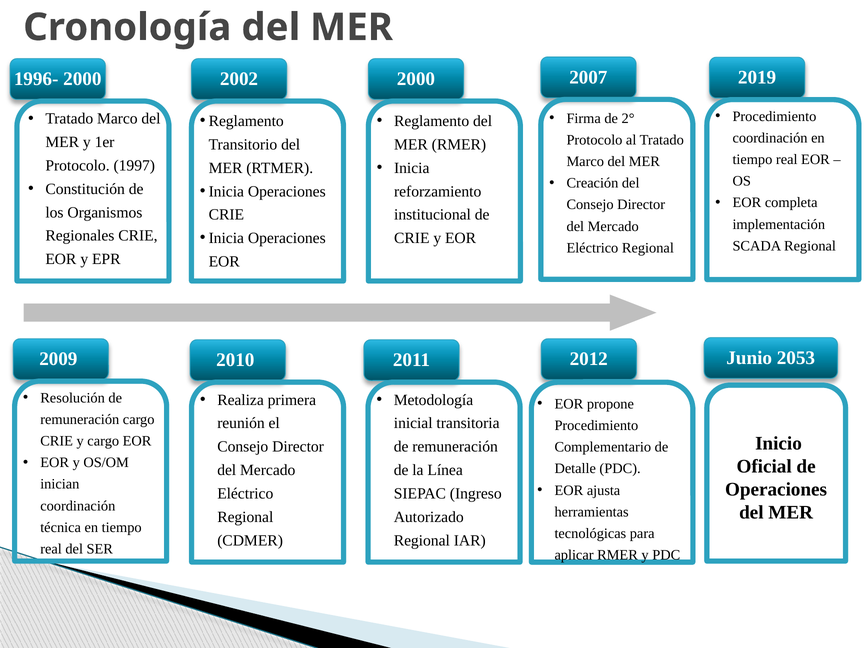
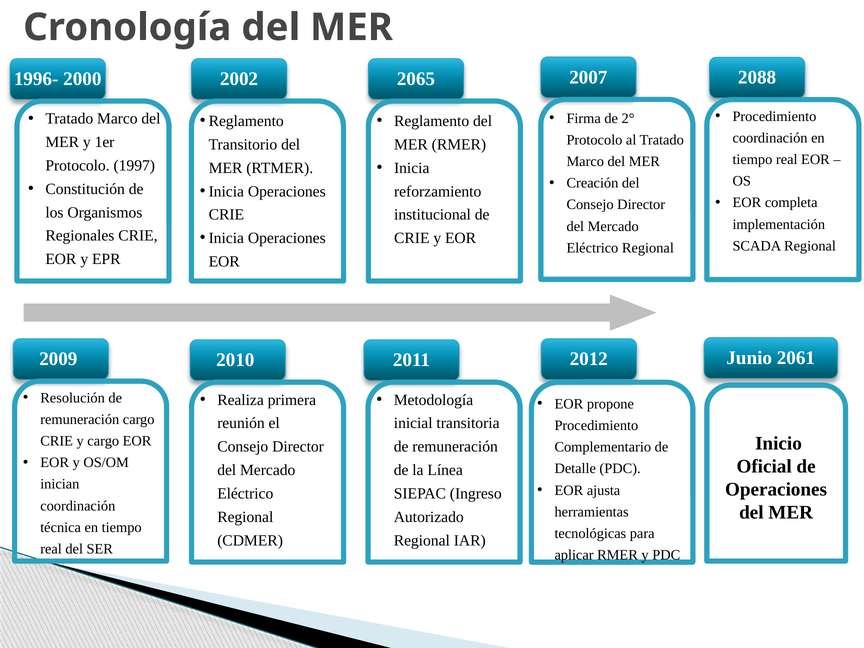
2002 2000: 2000 -> 2065 (416, 79)
2019: 2019 -> 2088 (757, 77)
2053: 2053 -> 2061 (796, 358)
